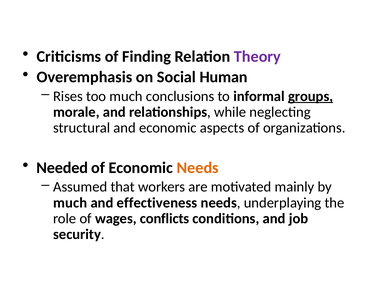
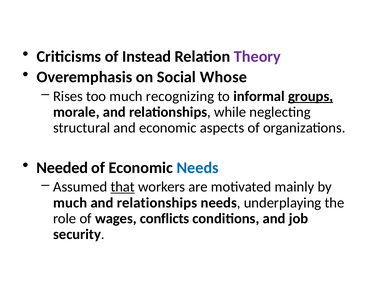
Finding: Finding -> Instead (147, 57)
Human: Human -> Whose (223, 77)
conclusions: conclusions -> recognizing (180, 96)
Needs colour: orange -> blue (198, 168)
that underline: none -> present (123, 187)
effectiveness: effectiveness -> relationships (157, 203)
